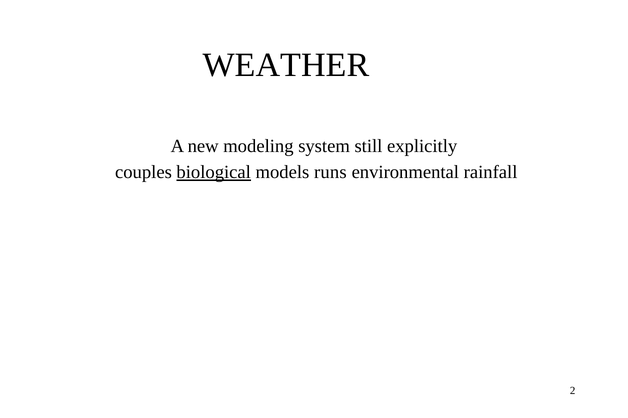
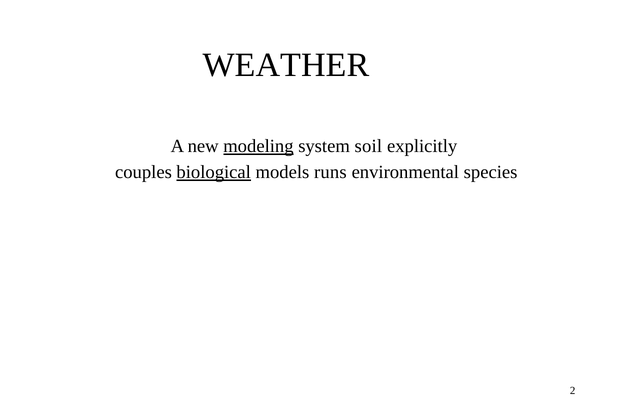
modeling underline: none -> present (258, 146)
still: still -> soil (368, 146)
rainfall: rainfall -> species (491, 172)
